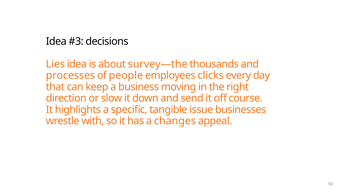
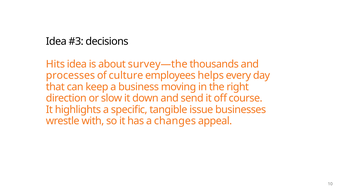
Lies: Lies -> Hits (55, 64)
people: people -> culture (126, 75)
clicks: clicks -> helps (211, 75)
